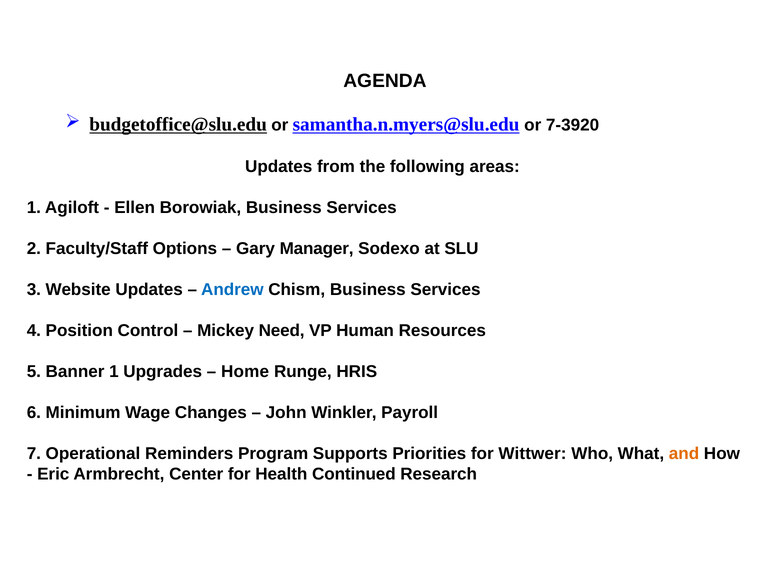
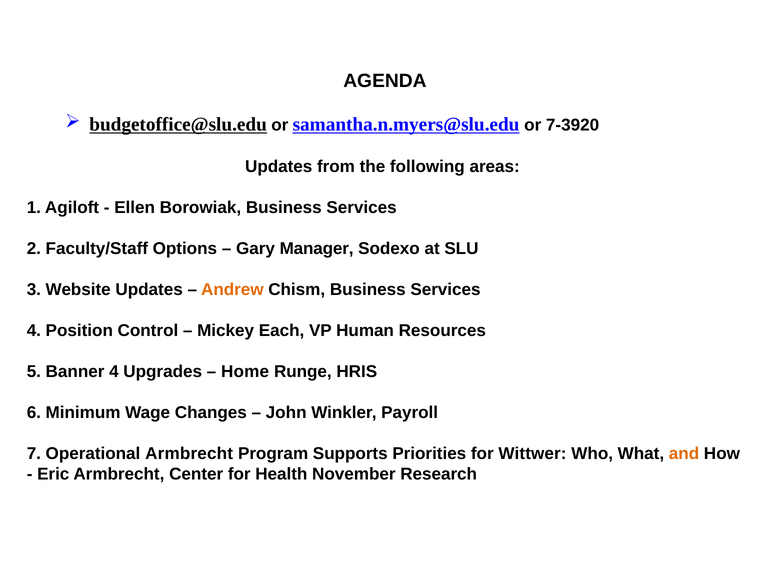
Andrew colour: blue -> orange (232, 290)
Need: Need -> Each (282, 331)
Banner 1: 1 -> 4 (114, 372)
Operational Reminders: Reminders -> Armbrecht (189, 454)
Continued: Continued -> November (354, 474)
